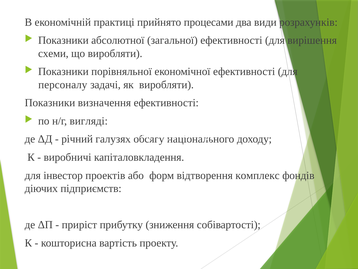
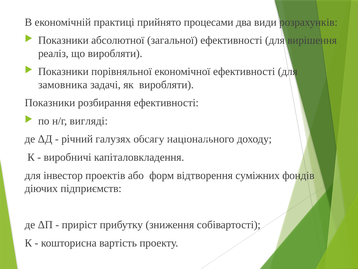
схеми: схеми -> реаліз (53, 53)
персоналу: персоналу -> замовника (63, 85)
визначення: визначення -> розбирання (104, 103)
комплекс: комплекс -> суміжних (258, 175)
